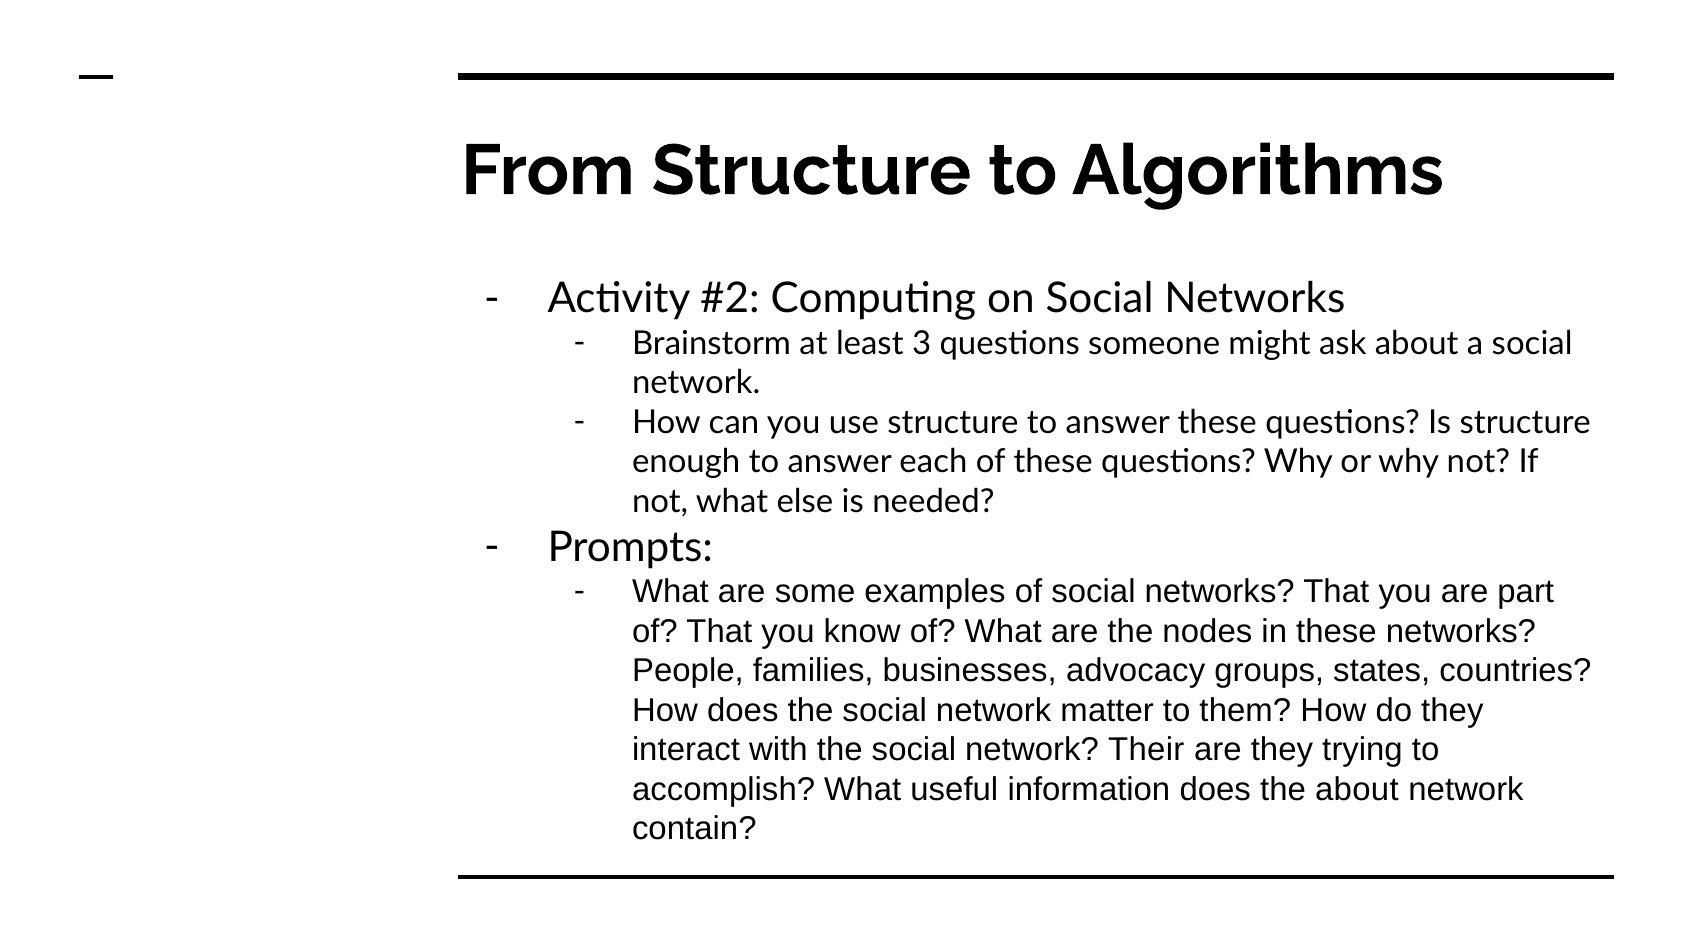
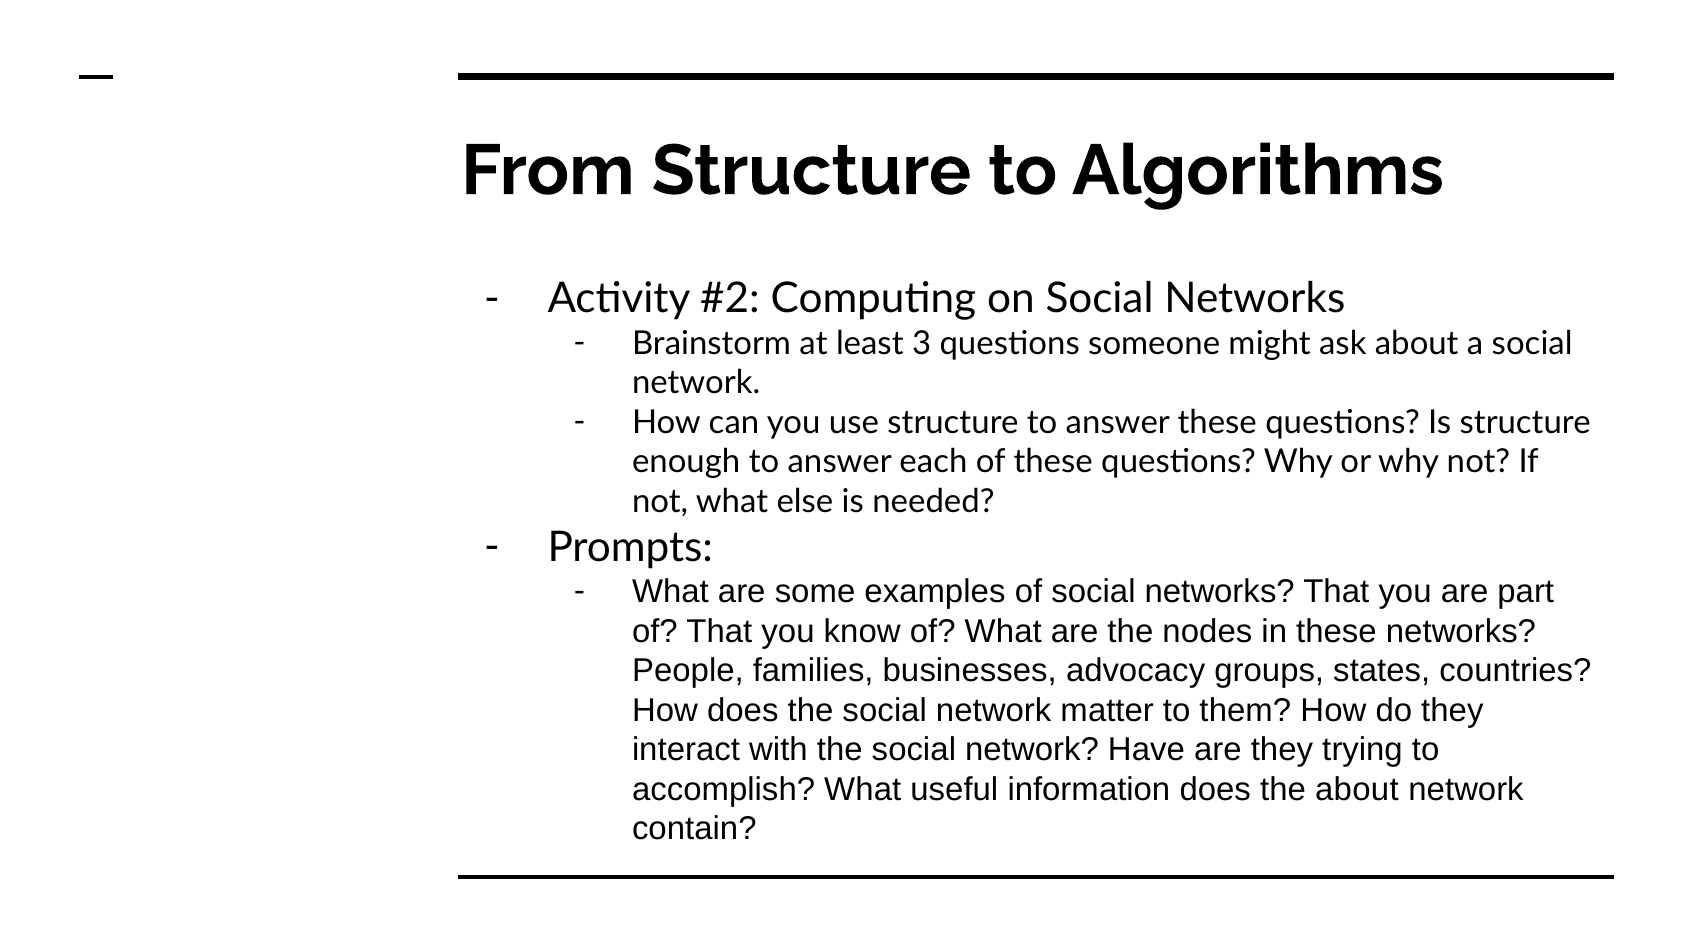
Their: Their -> Have (1146, 750)
